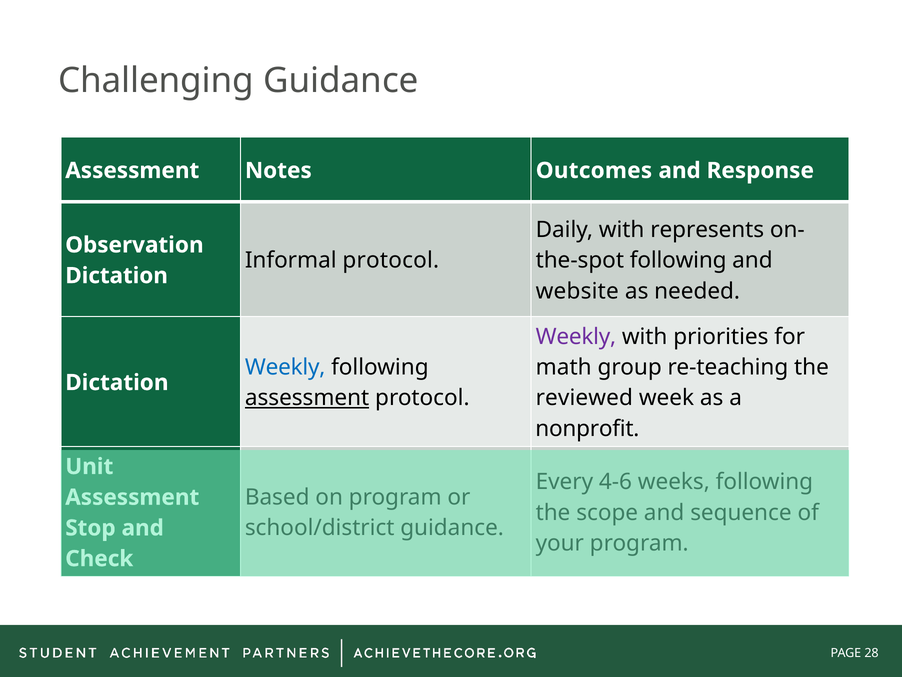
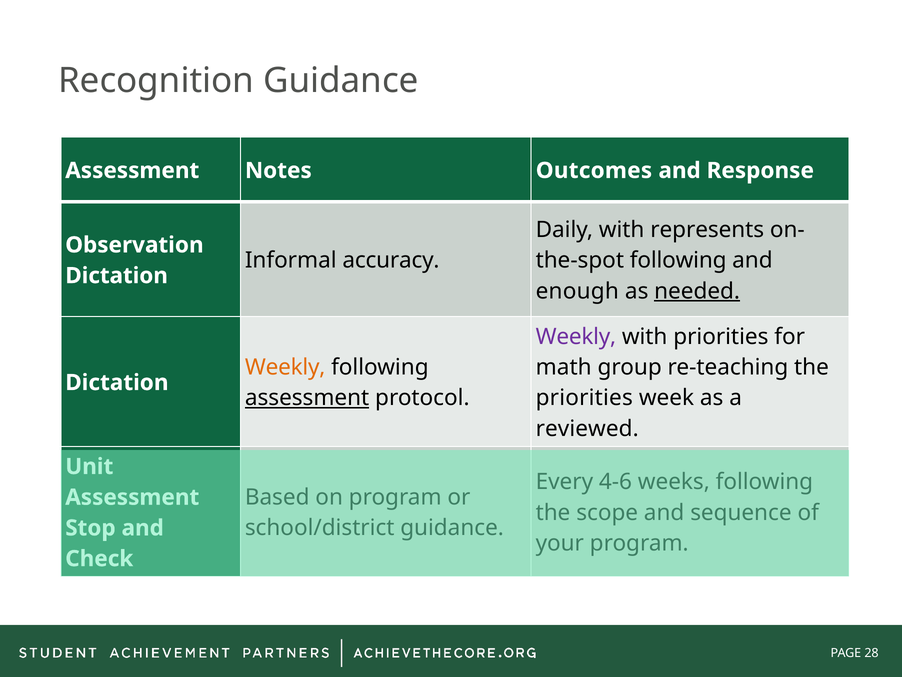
Challenging: Challenging -> Recognition (156, 81)
Informal protocol: protocol -> accuracy (391, 260)
website: website -> enough (577, 291)
needed underline: none -> present (697, 291)
Weekly colour: blue -> orange (285, 367)
reviewed: reviewed -> priorities (584, 398)
nonprofit: nonprofit -> reviewed (587, 428)
